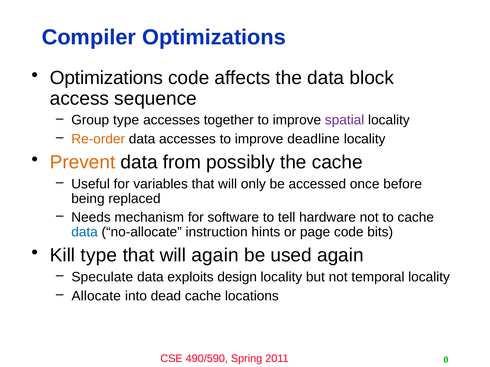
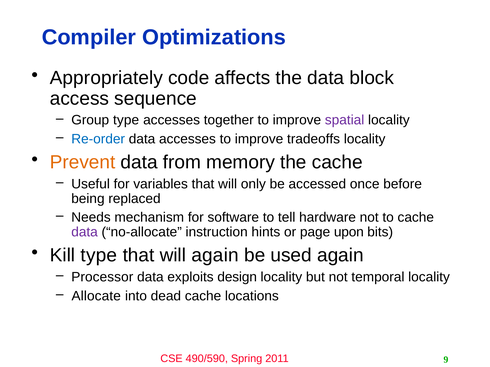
Optimizations: Optimizations -> Appropriately (106, 78)
Re-order colour: orange -> blue (98, 139)
deadline: deadline -> tradeoffs (314, 139)
possibly: possibly -> memory (241, 162)
data colour: blue -> purple (85, 232)
page code: code -> upon (349, 232)
Speculate: Speculate -> Processor (102, 277)
0: 0 -> 9 (446, 360)
